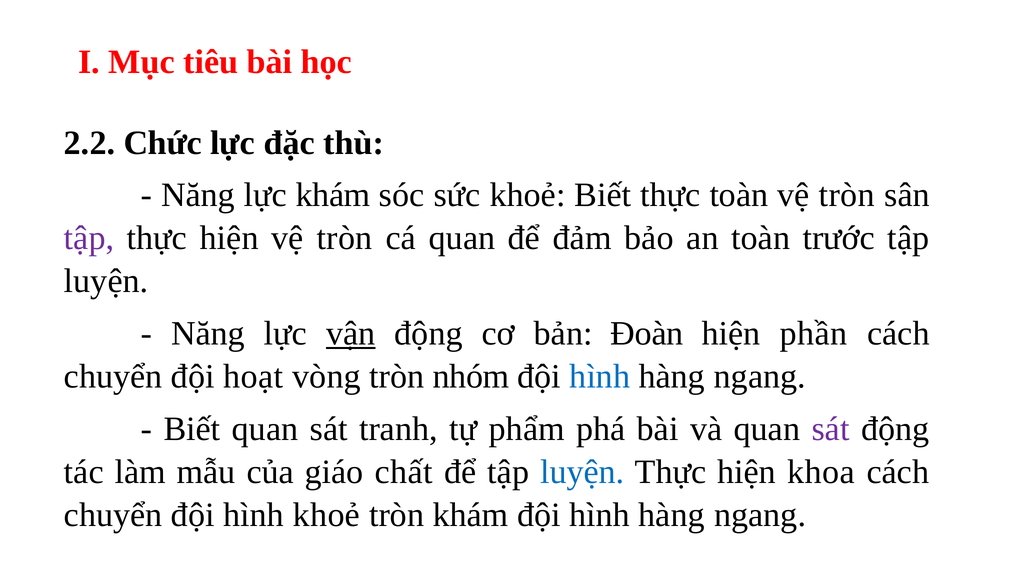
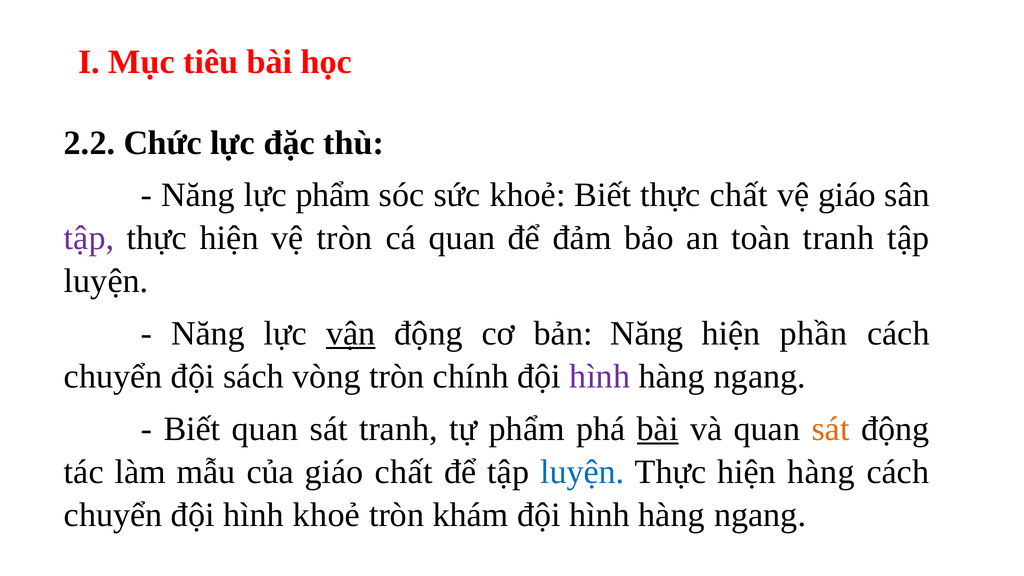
lực khám: khám -> phẩm (333, 195)
thực toàn: toàn -> chất (739, 195)
tròn: tròn -> giáo (847, 195)
toàn trước: trước -> tranh (839, 238)
bản Đoàn: Đoàn -> Năng (647, 333)
hoạt: hoạt -> sách (253, 376)
nhóm: nhóm -> chính (471, 376)
hình colour: blue -> purple (600, 376)
bài underline: none -> present (658, 429)
sát colour: purple -> orange (831, 429)
hiện khoa: khoa -> hàng (821, 472)
